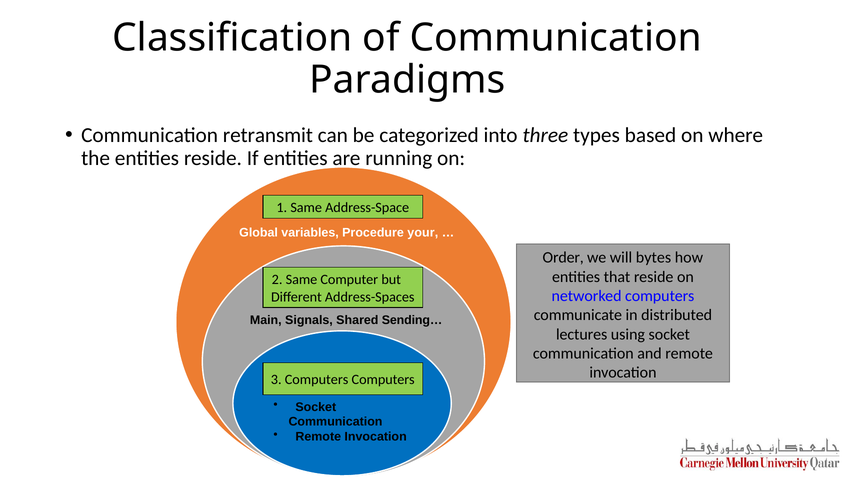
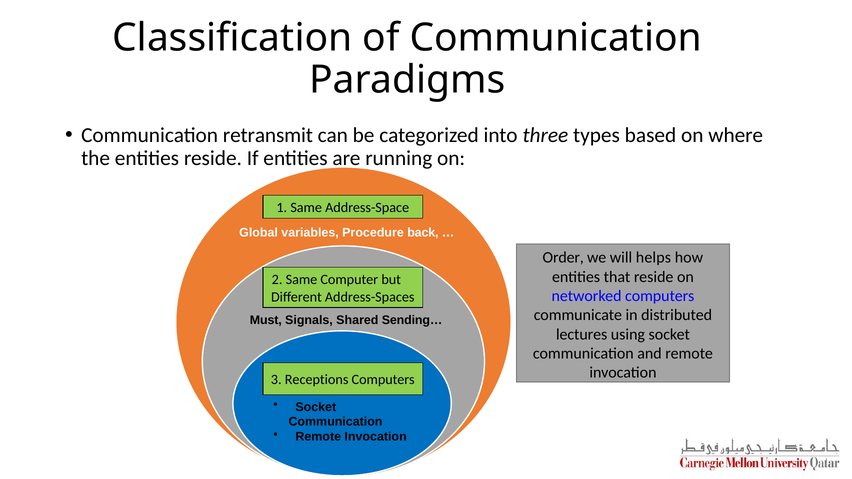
your: your -> back (423, 233)
bytes: bytes -> helps (653, 258)
Main: Main -> Must (266, 320)
3 Computers: Computers -> Receptions (317, 380)
